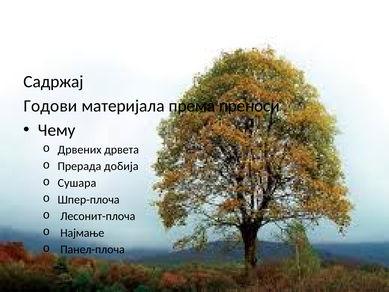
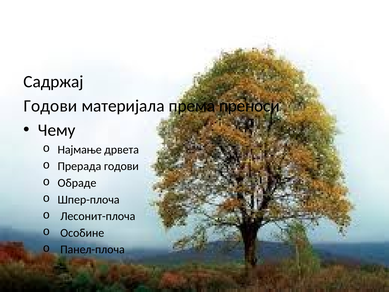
Дрвених: Дрвених -> Најмање (80, 150)
Прерада добија: добија -> годови (121, 166)
Сушара: Сушара -> Обраде (77, 183)
Најмање: Најмање -> Особине (82, 233)
